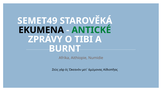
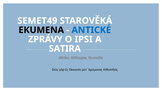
ANTICKÉ colour: green -> blue (91, 30)
TIBI: TIBI -> IPSI (84, 39)
BURNT: BURNT -> SATIRA (65, 49)
